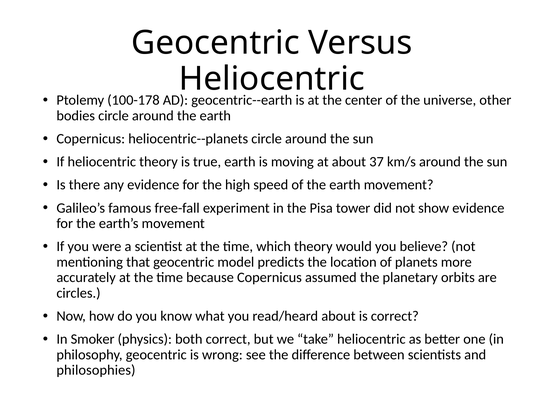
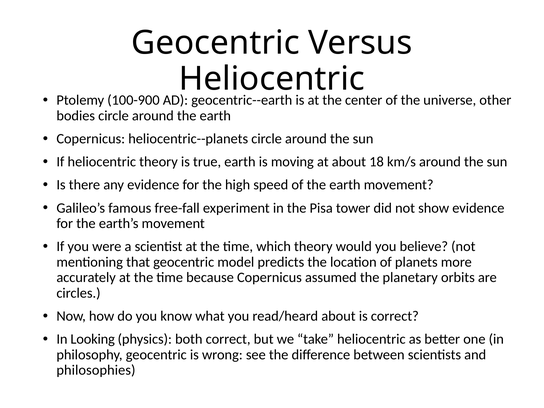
100-178: 100-178 -> 100-900 (133, 100)
37: 37 -> 18 (377, 162)
Smoker: Smoker -> Looking (93, 339)
